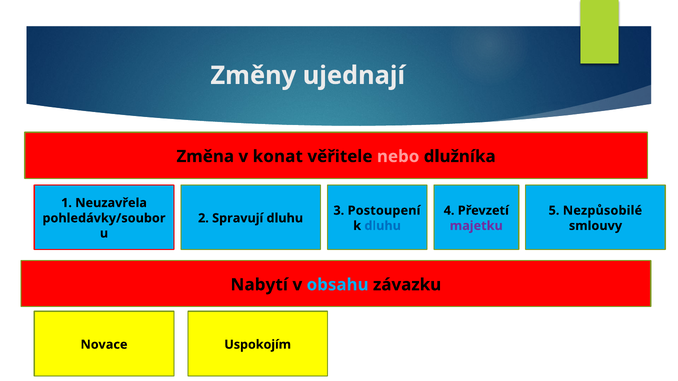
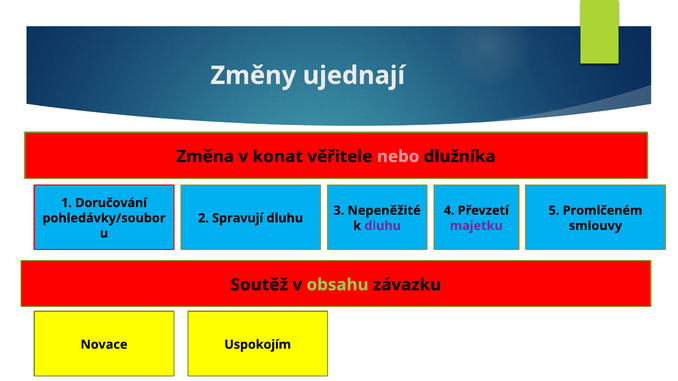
Neuzavřela: Neuzavřela -> Doručování (111, 203)
Postoupení: Postoupení -> Nepeněžité (384, 211)
Nezpůsobilé: Nezpůsobilé -> Promlčeném (603, 211)
dluhu colour: blue -> purple (383, 226)
Nabytí: Nabytí -> Soutěž (259, 285)
obsahu colour: light blue -> light green (338, 285)
